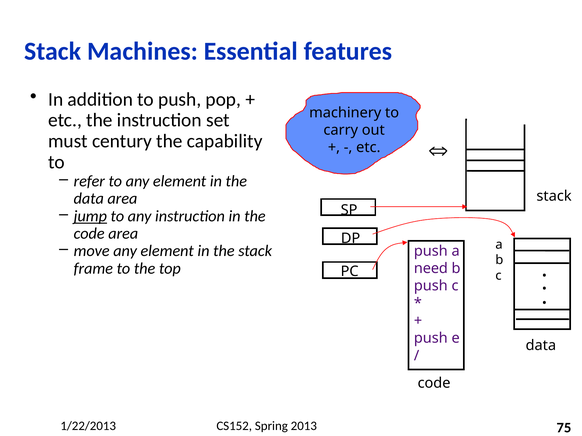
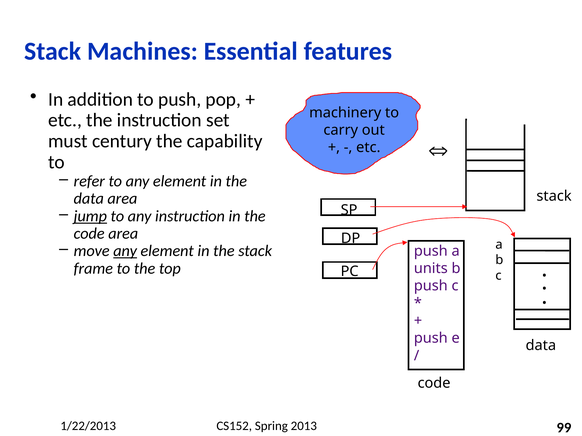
any underline: none -> present (125, 251)
need: need -> units (431, 269)
75: 75 -> 99 (564, 428)
